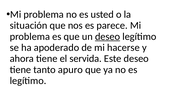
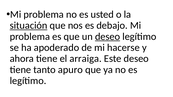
situación underline: none -> present (29, 26)
parece: parece -> debajo (112, 26)
servida: servida -> arraiga (86, 59)
